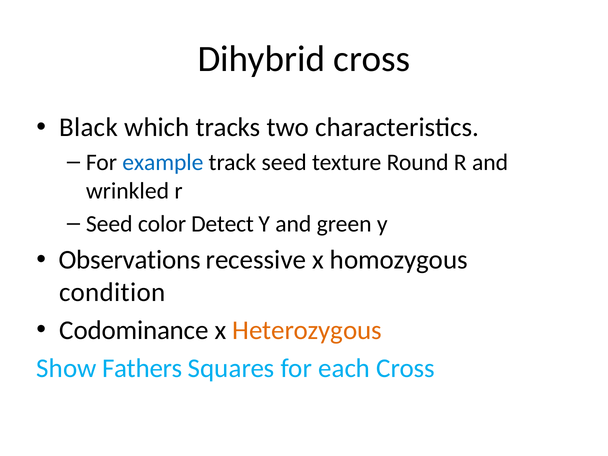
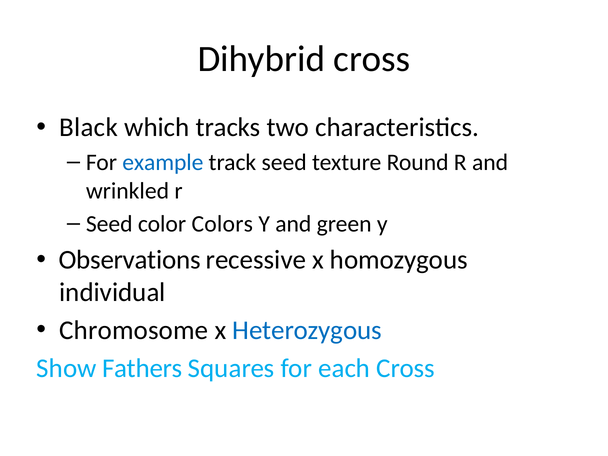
Detect: Detect -> Colors (222, 224)
condition: condition -> individual (112, 292)
Codominance: Codominance -> Chromosome (134, 330)
Heterozygous colour: orange -> blue (307, 330)
